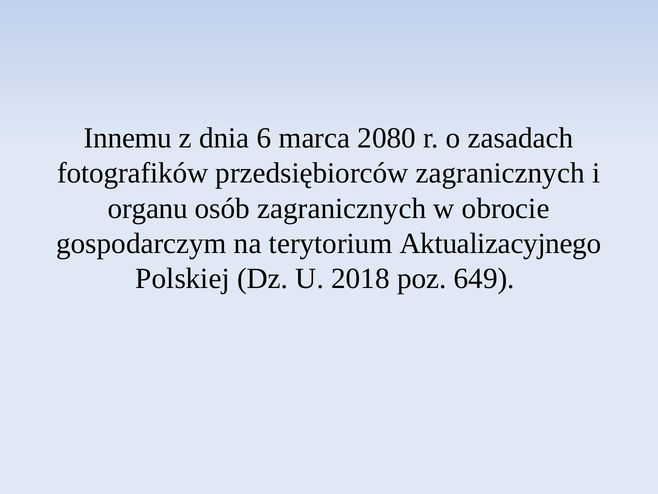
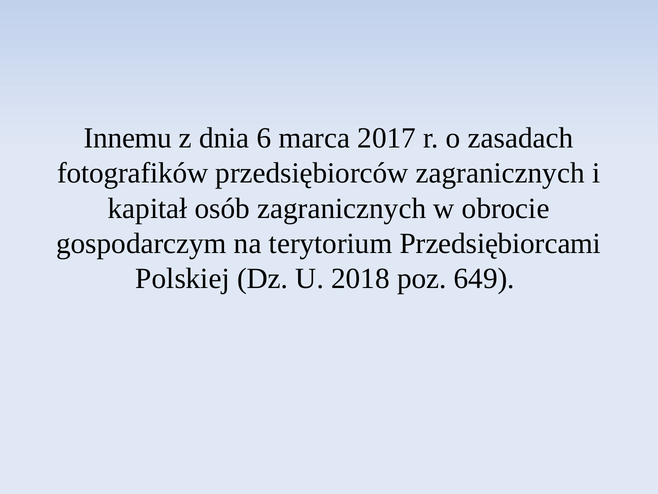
2080: 2080 -> 2017 (387, 138)
organu: organu -> kapitał (148, 208)
Aktualizacyjnego: Aktualizacyjnego -> Przedsiębiorcami (500, 243)
